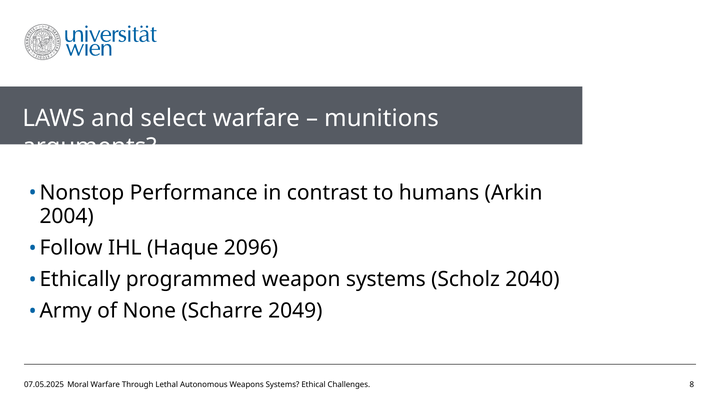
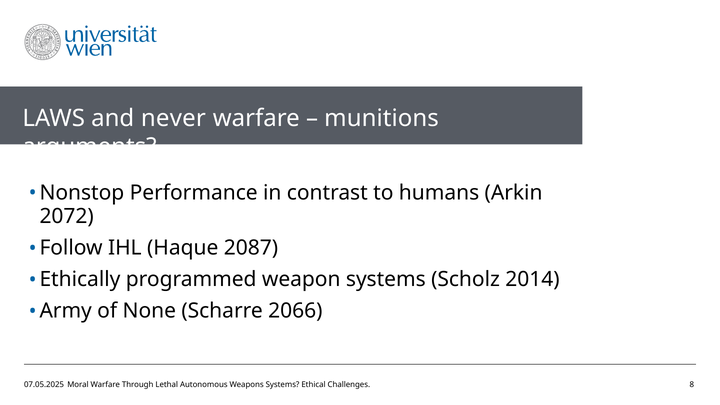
select: select -> never (173, 118)
2004: 2004 -> 2072 (67, 217)
2096: 2096 -> 2087 (251, 248)
2040: 2040 -> 2014 (532, 279)
2049: 2049 -> 2066 (295, 311)
